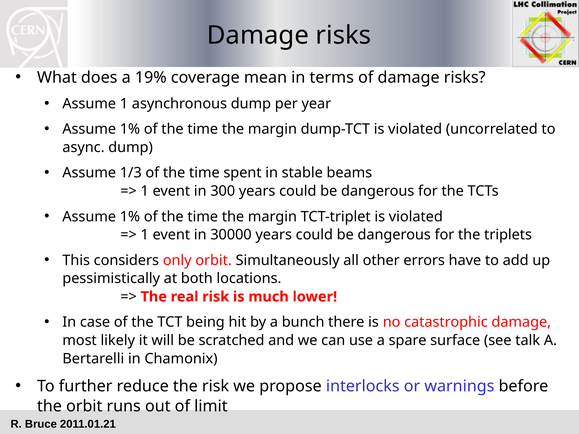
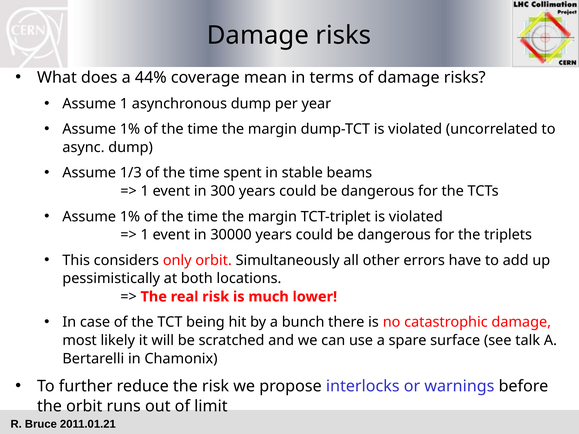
19%: 19% -> 44% (151, 77)
